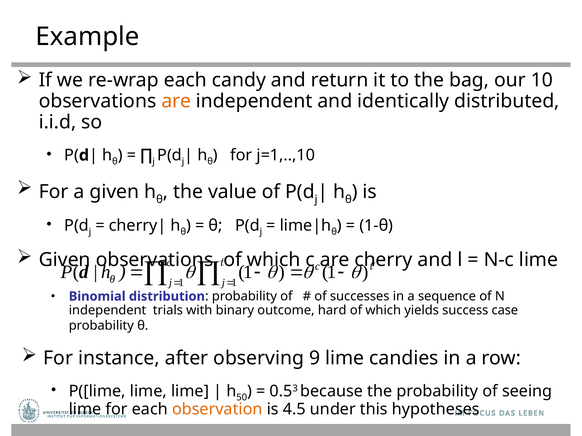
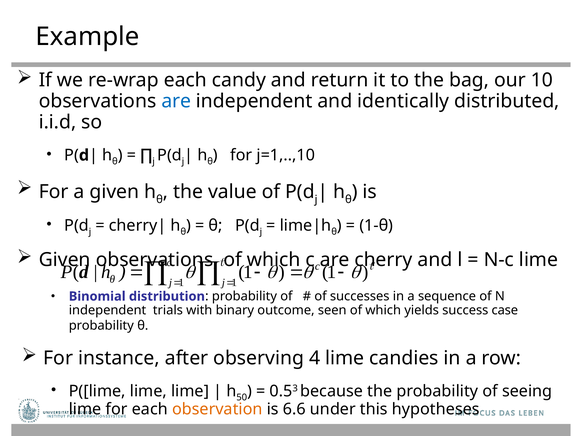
are colour: orange -> blue (176, 101)
hard: hard -> seen (332, 311)
9: 9 -> 4 (315, 358)
4.5: 4.5 -> 6.6 (294, 410)
